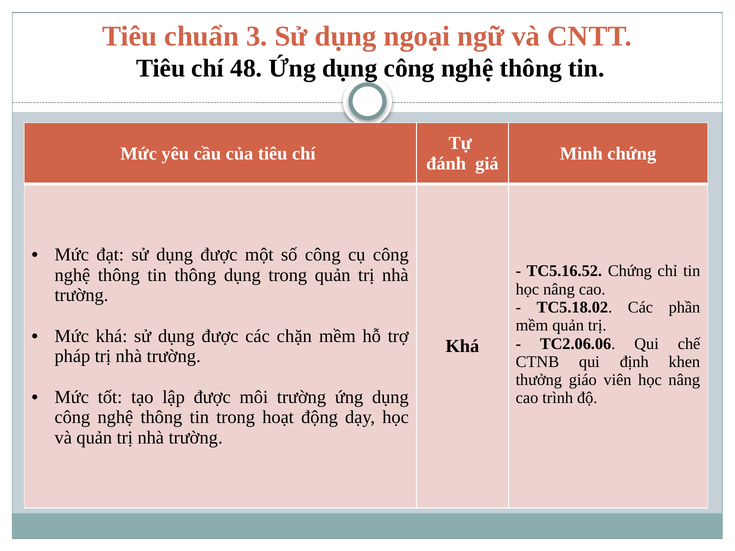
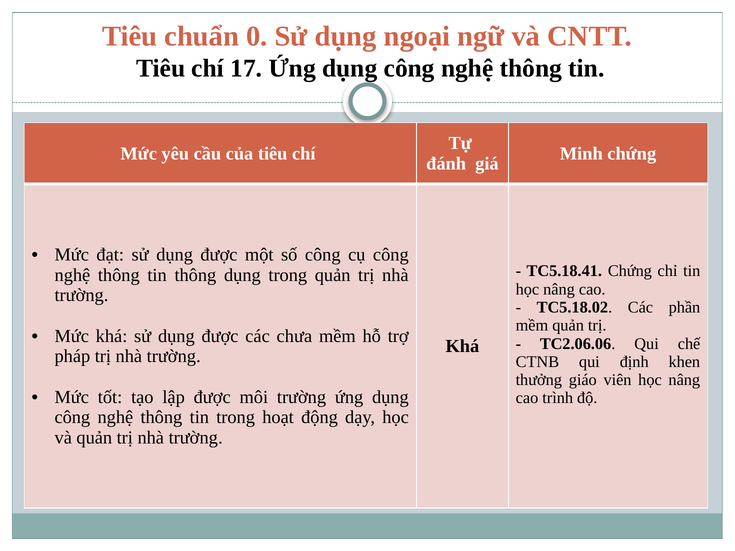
3: 3 -> 0 (257, 36)
48: 48 -> 17 (246, 69)
TC5.16.52: TC5.16.52 -> TC5.18.41 (564, 271)
chặn: chặn -> chưa (294, 336)
